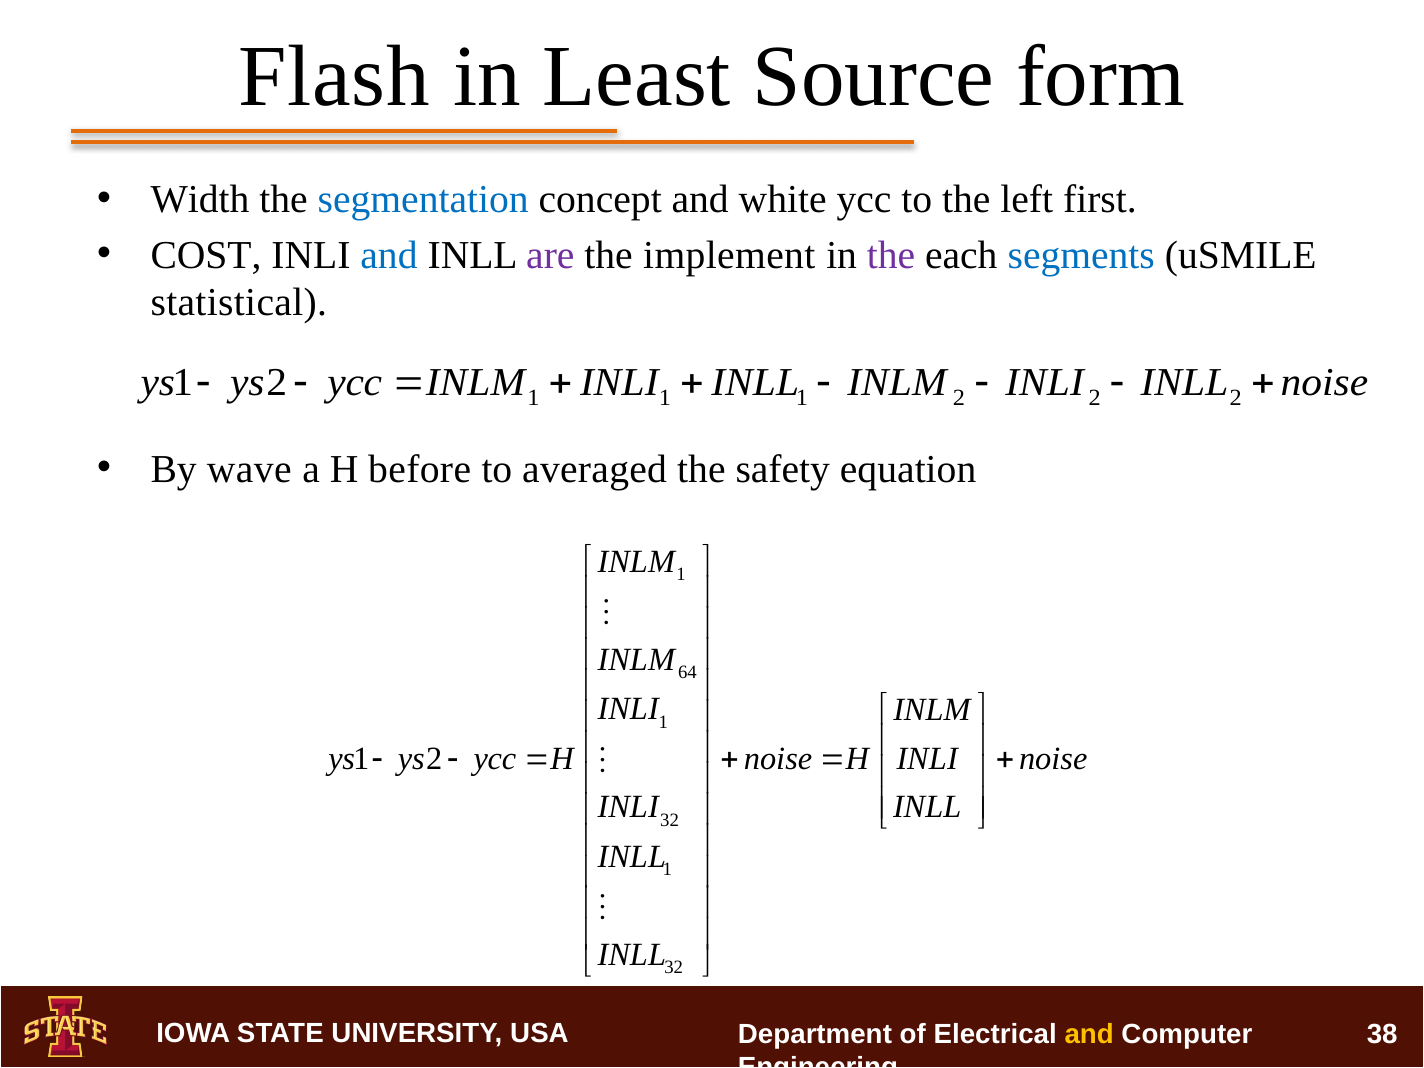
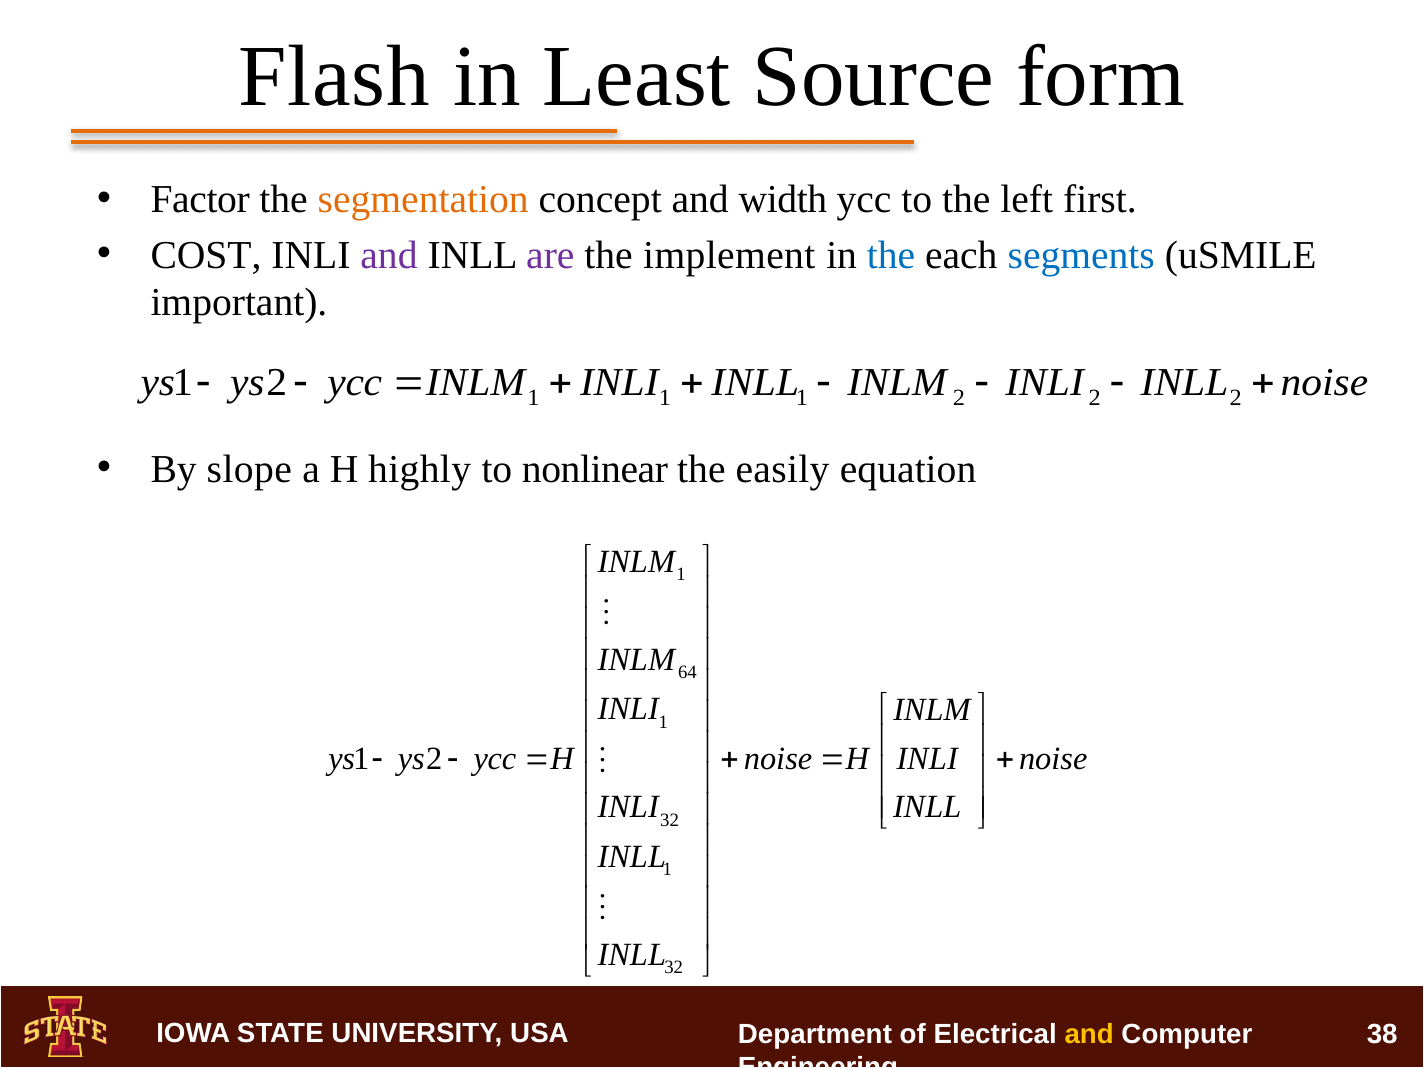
Width: Width -> Factor (200, 200)
segmentation colour: blue -> orange (423, 200)
white: white -> width (783, 200)
and colour: blue -> purple (389, 255)
the colour: purple -> blue (891, 255)
statistical: statistical -> important (239, 303)
wave: wave -> slope (249, 469)
before: before -> highly (420, 469)
averaged: averaged -> nonlinear (595, 469)
safety: safety -> easily (783, 469)
